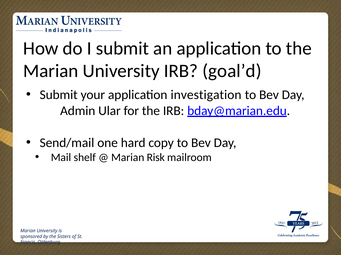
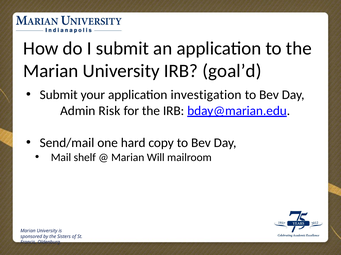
Ular: Ular -> Risk (109, 111)
Risk: Risk -> Will (156, 158)
